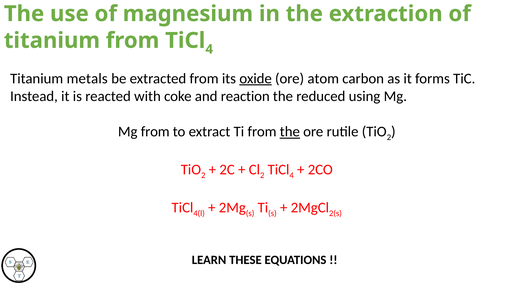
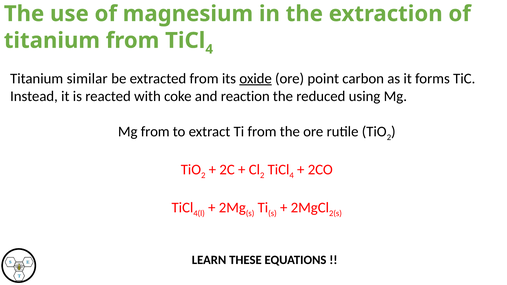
metals: metals -> similar (87, 79)
atom: atom -> point (323, 79)
the underline: present -> none (290, 132)
